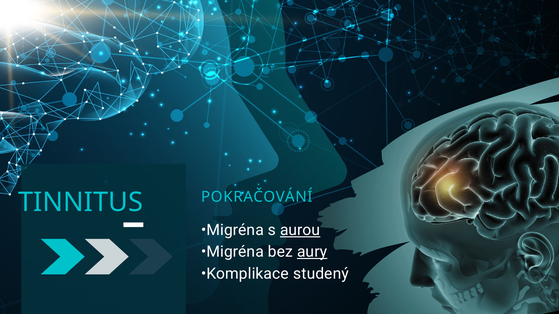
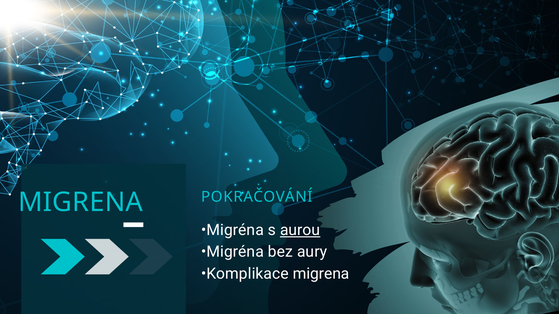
TINNITUS: TINNITUS -> MIGRENA (80, 202)
aury underline: present -> none (312, 252)
Komplikace studený: studený -> migrena (321, 274)
